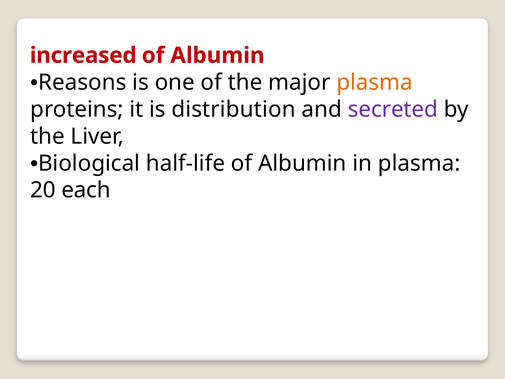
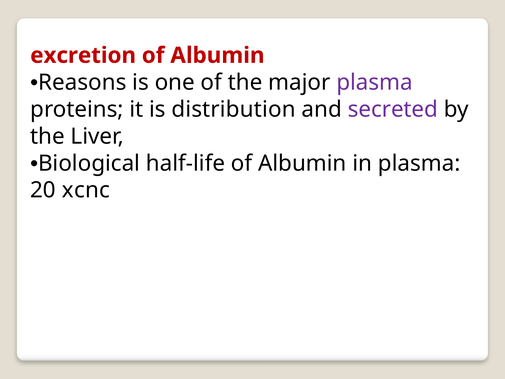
increased: increased -> excretion (83, 55)
plasma colour: orange -> purple (375, 82)
each: each -> xcnc (86, 190)
